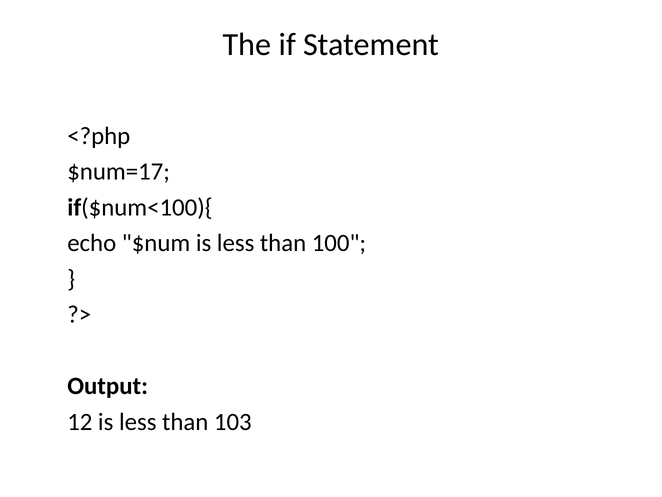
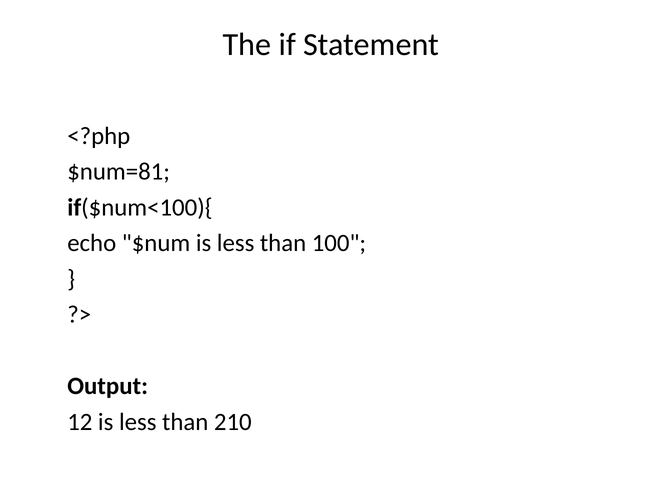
$num=17: $num=17 -> $num=81 (119, 172)
103: 103 -> 210 (233, 421)
